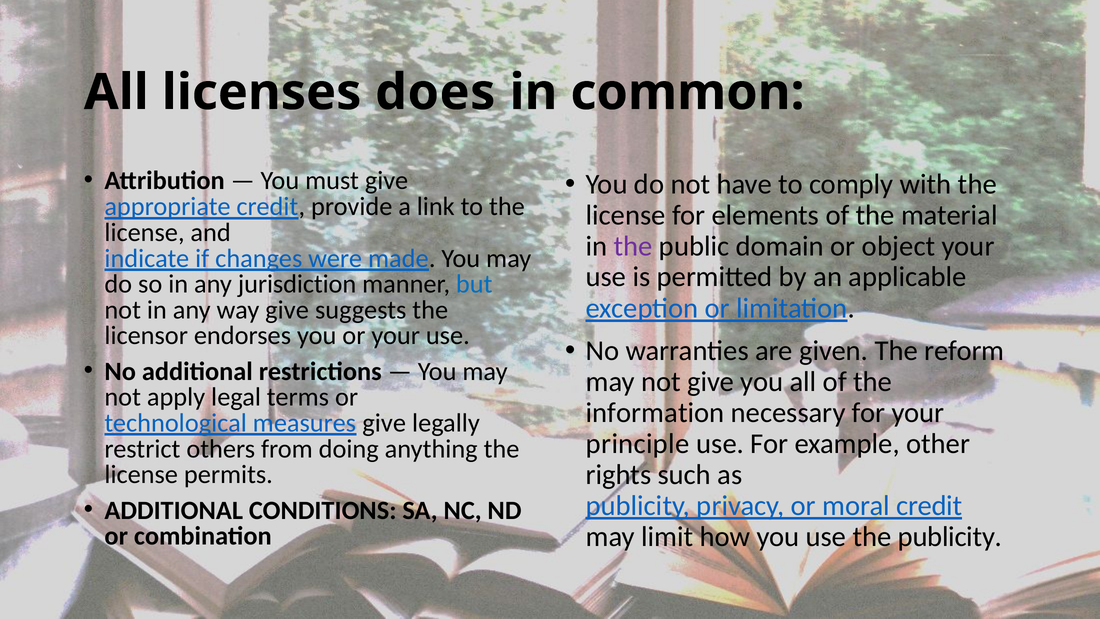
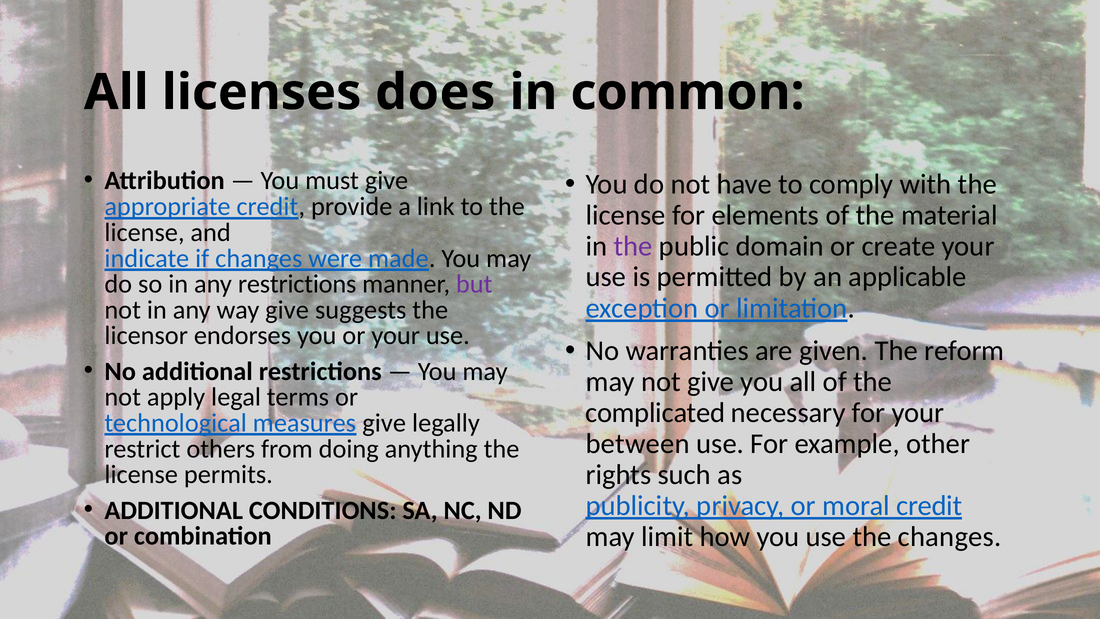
object: object -> create (899, 246)
any jurisdiction: jurisdiction -> restrictions (297, 284)
but colour: blue -> purple (474, 284)
information: information -> complicated (655, 413)
principle: principle -> between (638, 443)
the publicity: publicity -> changes (950, 537)
